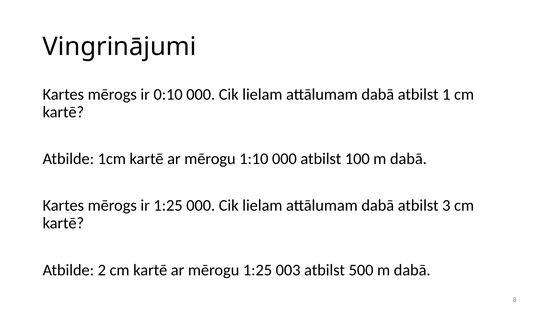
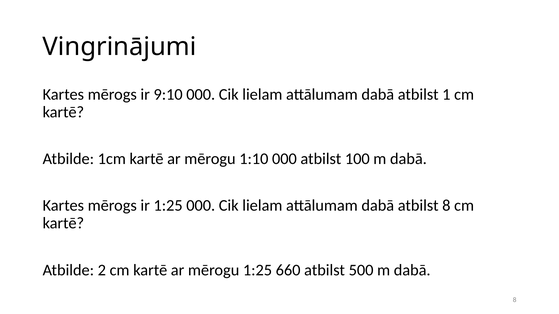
0:10: 0:10 -> 9:10 (168, 95)
atbilst 3: 3 -> 8 (446, 206)
003: 003 -> 660 (288, 270)
